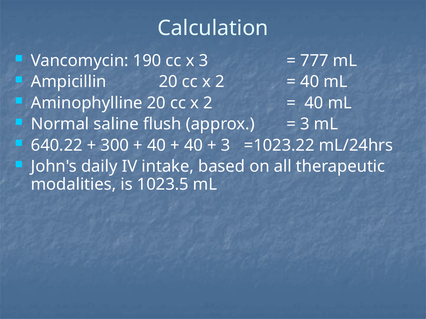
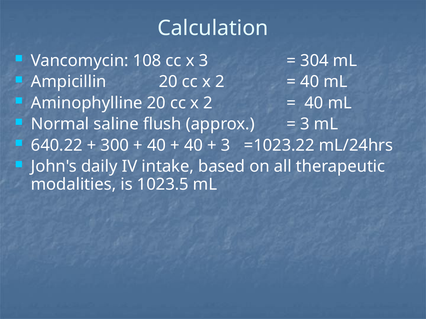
190: 190 -> 108 (147, 61)
777: 777 -> 304 (314, 61)
